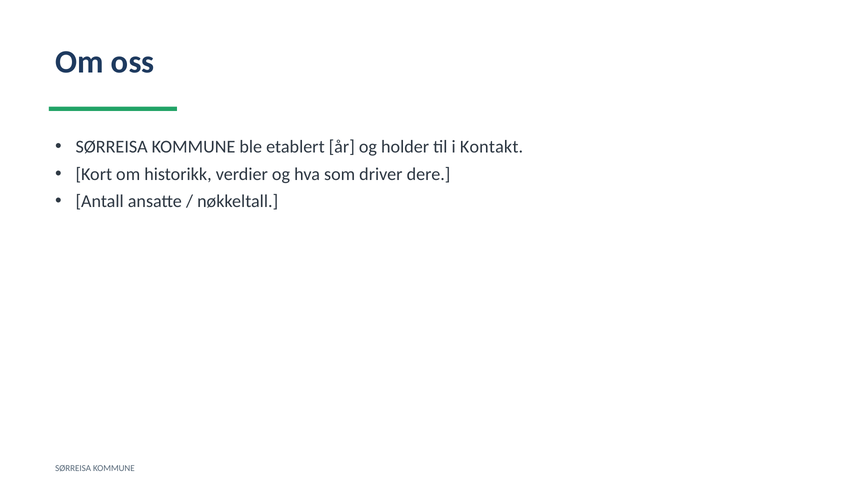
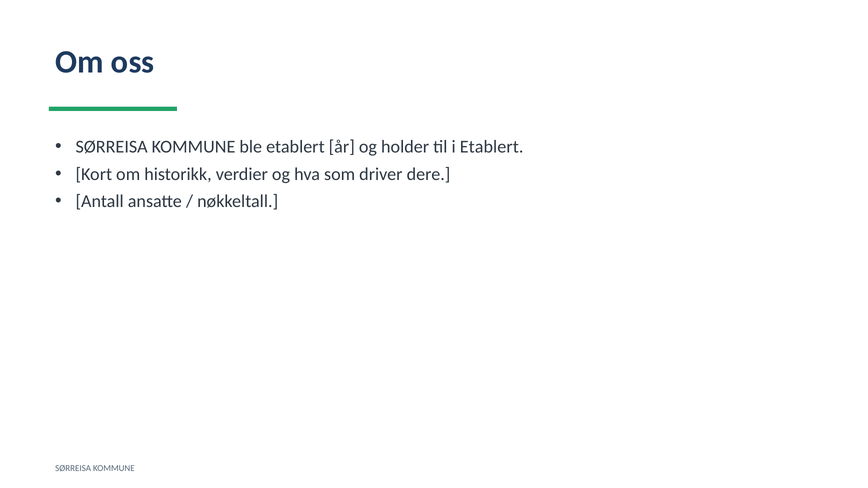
i Kontakt: Kontakt -> Etablert (492, 147)
